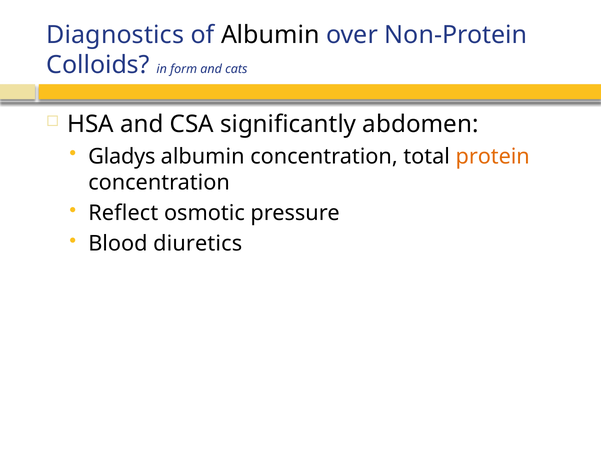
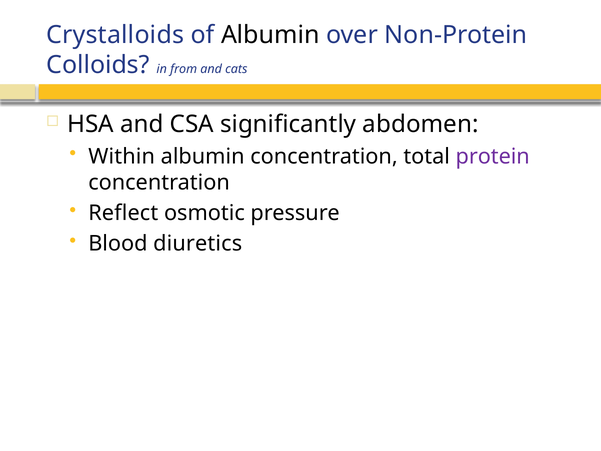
Diagnostics: Diagnostics -> Crystalloids (115, 35)
form: form -> from (184, 69)
Gladys: Gladys -> Within (122, 156)
protein colour: orange -> purple (493, 156)
